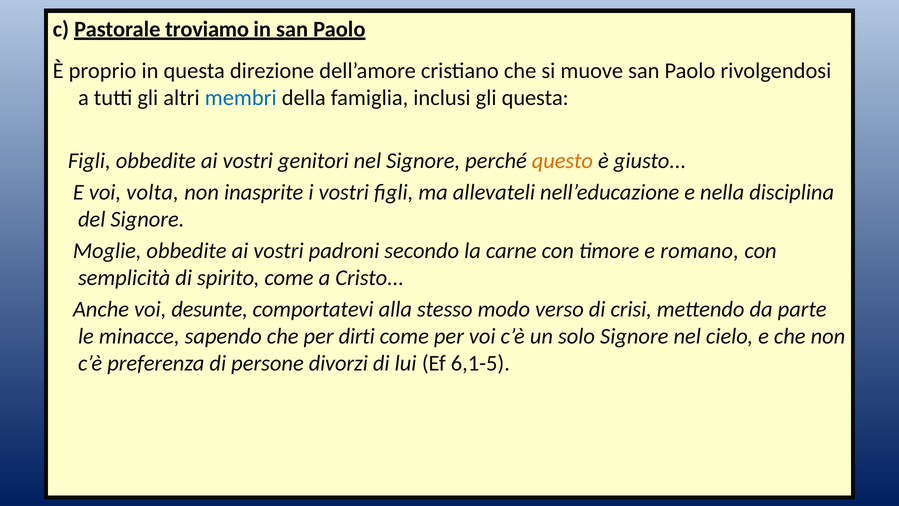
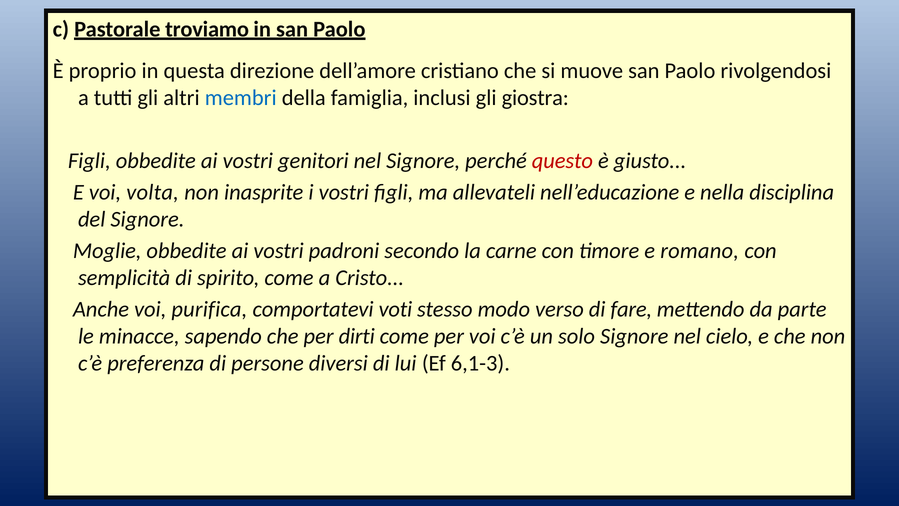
gli questa: questa -> giostra (535, 98)
questo colour: orange -> red (562, 161)
desunte: desunte -> purifica (209, 309)
alla: alla -> voti (395, 309)
crisi: crisi -> fare (631, 309)
divorzi: divorzi -> diversi (338, 363)
6,1-5: 6,1-5 -> 6,1-3 (480, 363)
